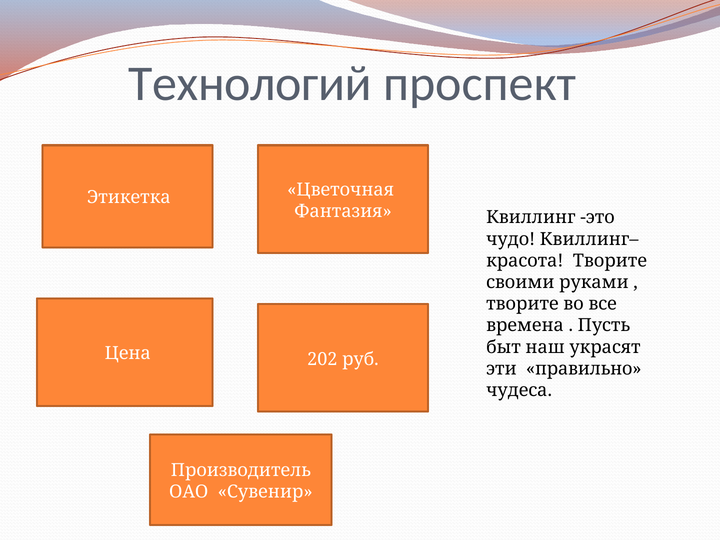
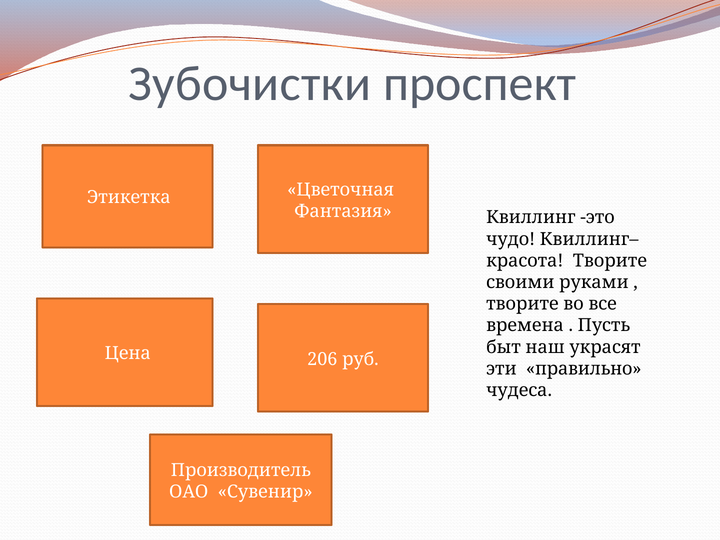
Технологий: Технологий -> Зубочистки (250, 84)
202: 202 -> 206 (322, 359)
